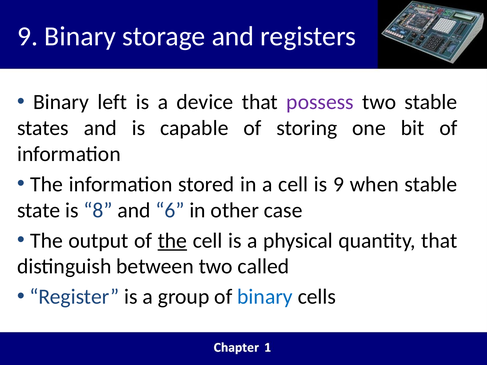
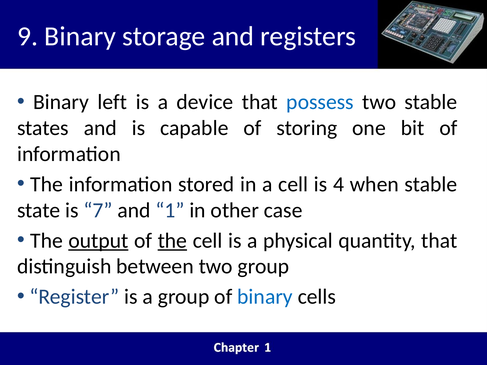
possess colour: purple -> blue (320, 102)
is 9: 9 -> 4 (339, 184)
8: 8 -> 7 (98, 210)
6: 6 -> 1 (170, 210)
output underline: none -> present (98, 241)
two called: called -> group (263, 267)
